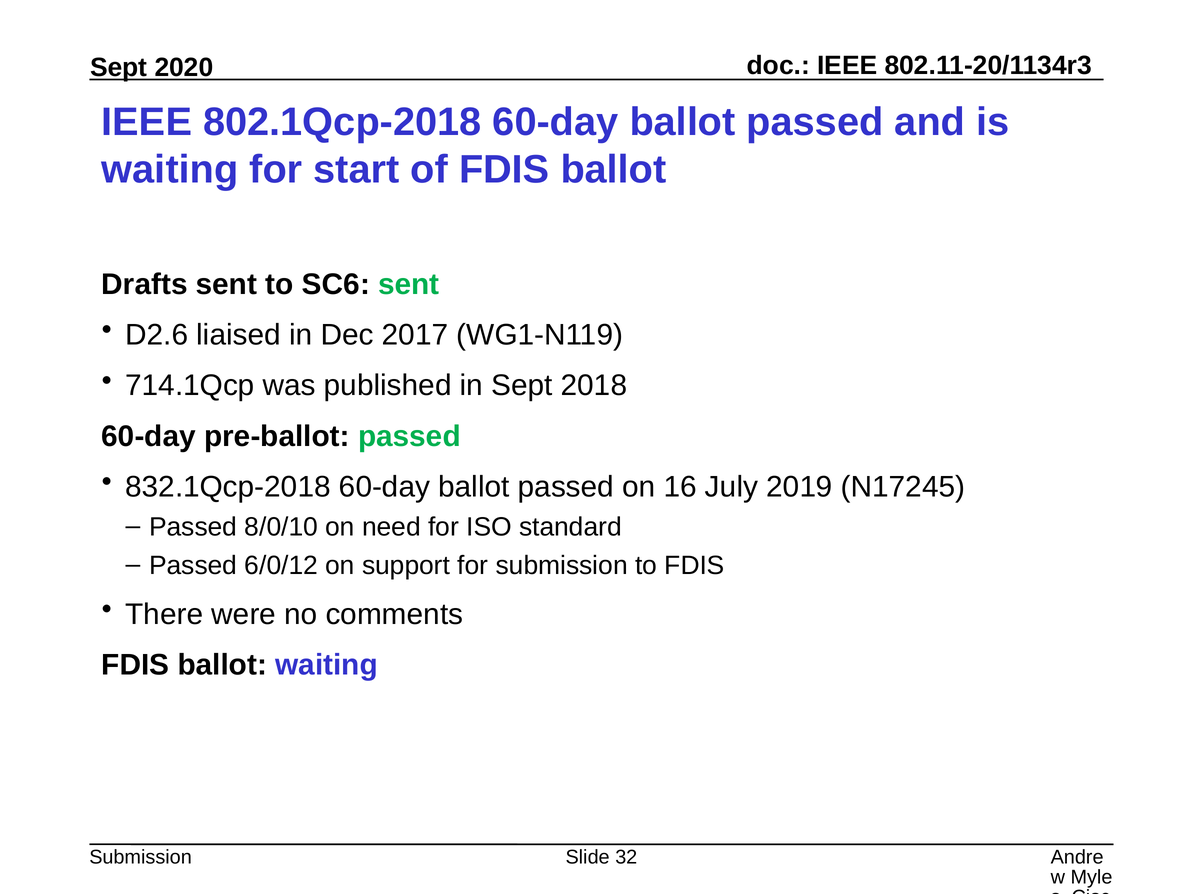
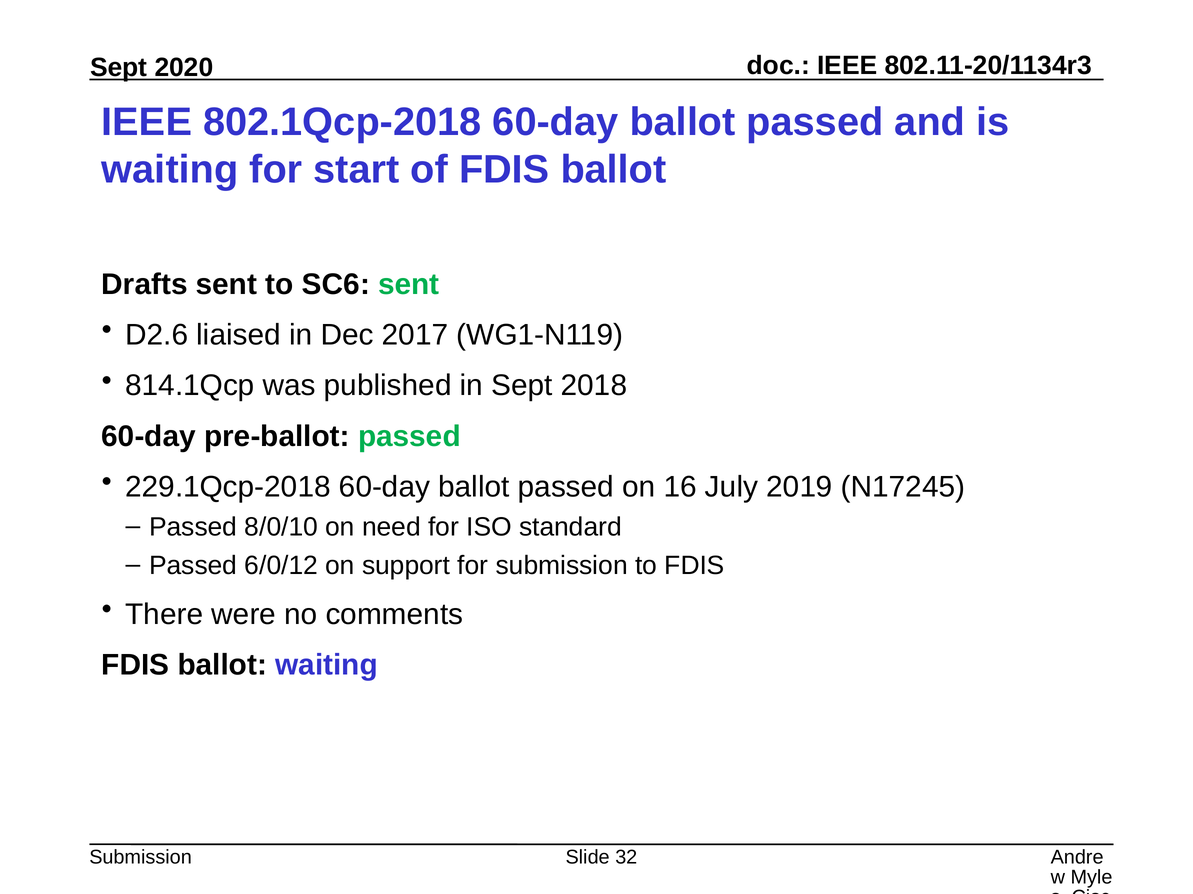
714.1Qcp: 714.1Qcp -> 814.1Qcp (190, 386)
832.1Qcp-2018: 832.1Qcp-2018 -> 229.1Qcp-2018 (228, 487)
